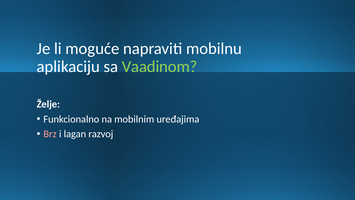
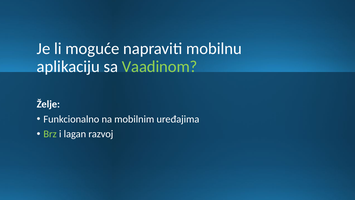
Brz colour: pink -> light green (50, 134)
